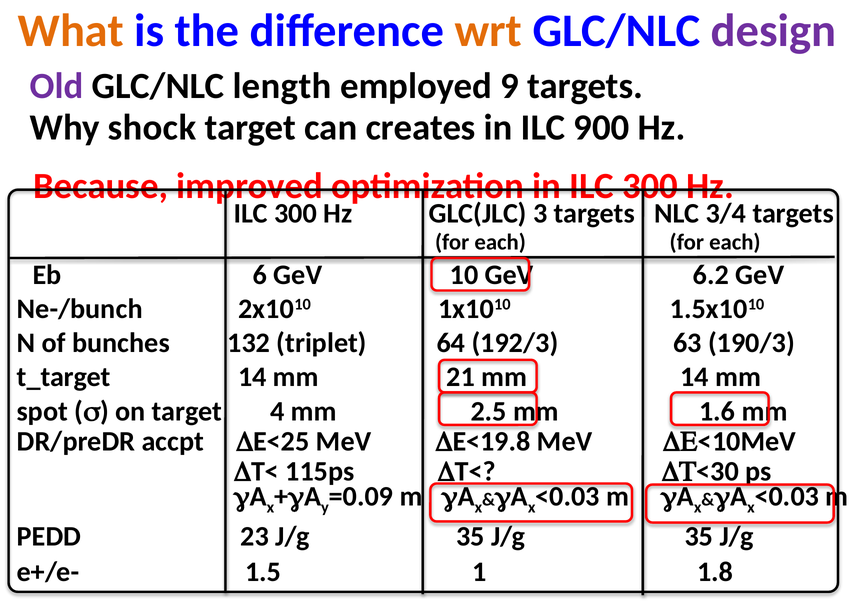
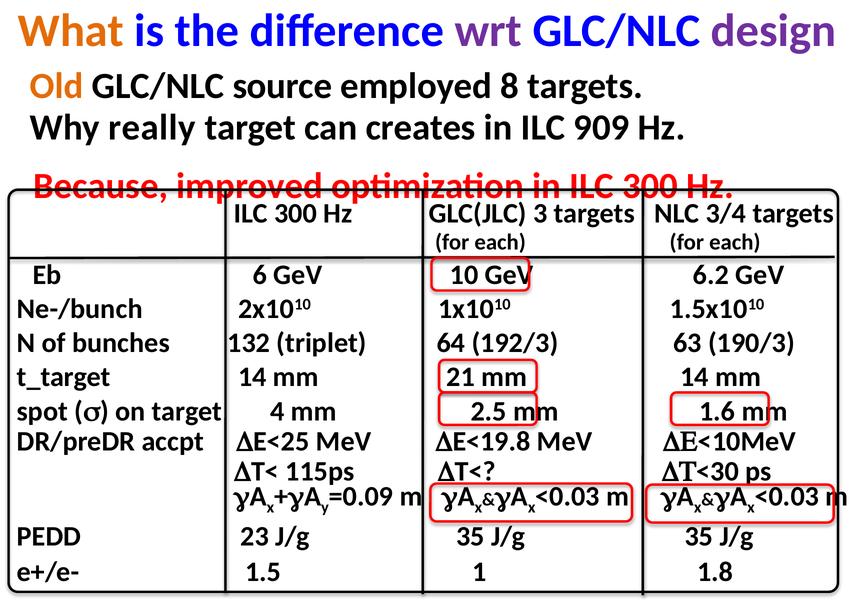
wrt colour: orange -> purple (488, 31)
Old colour: purple -> orange (57, 86)
length: length -> source (282, 86)
9: 9 -> 8 (510, 86)
shock: shock -> really (152, 128)
900: 900 -> 909 (601, 128)
